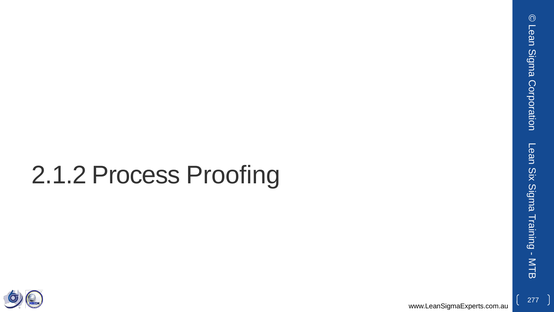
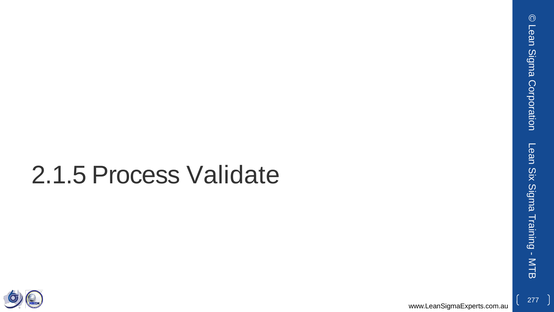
2.1.2: 2.1.2 -> 2.1.5 (59, 175)
Proofing: Proofing -> Validate (233, 175)
